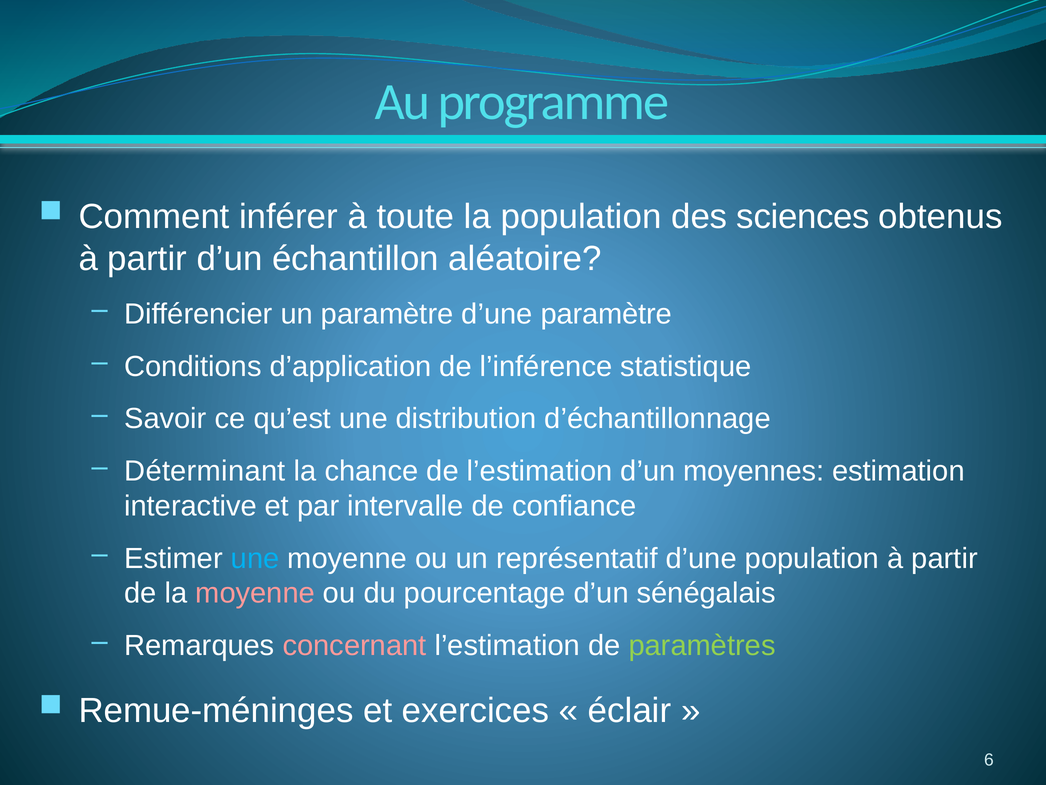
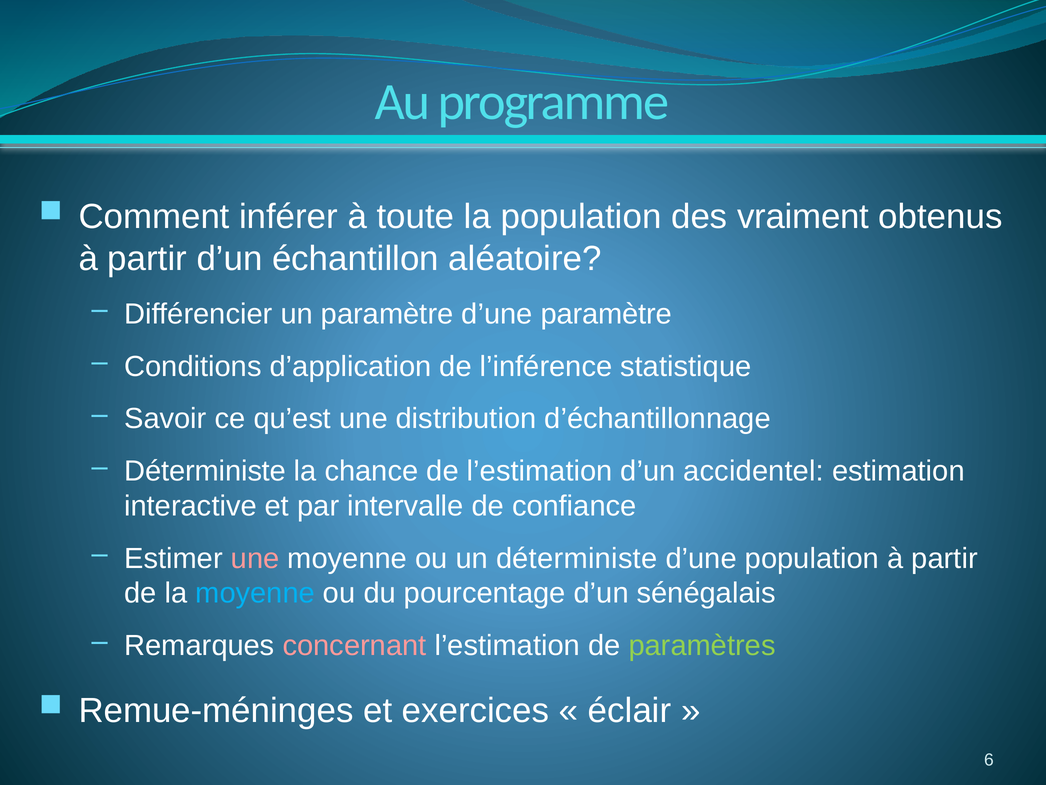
sciences: sciences -> vraiment (803, 217)
Déterminant: Déterminant -> Déterministe (205, 471)
moyennes: moyennes -> accidentel (754, 471)
une colour: light blue -> pink (255, 558)
un représentatif: représentatif -> déterministe (577, 558)
moyenne colour: pink -> light blue (255, 593)
